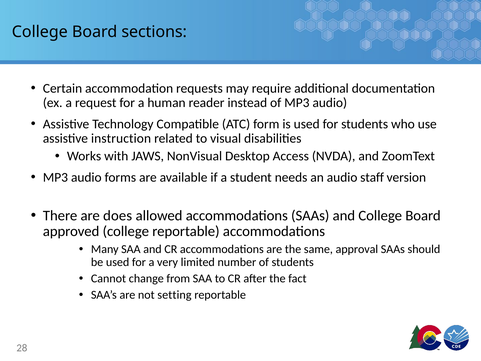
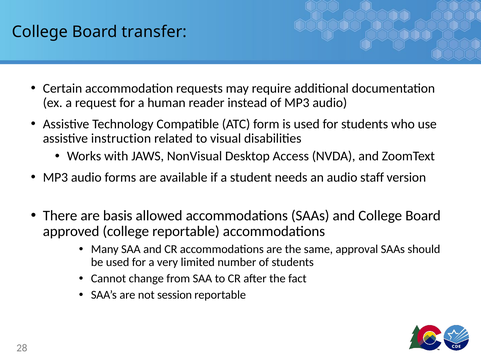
sections: sections -> transfer (154, 32)
does: does -> basis (118, 215)
setting: setting -> session (175, 295)
